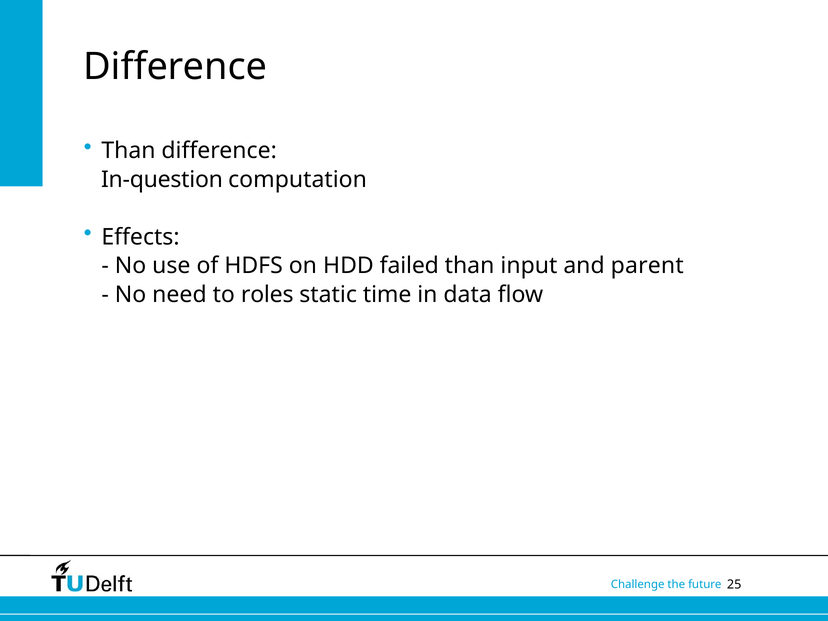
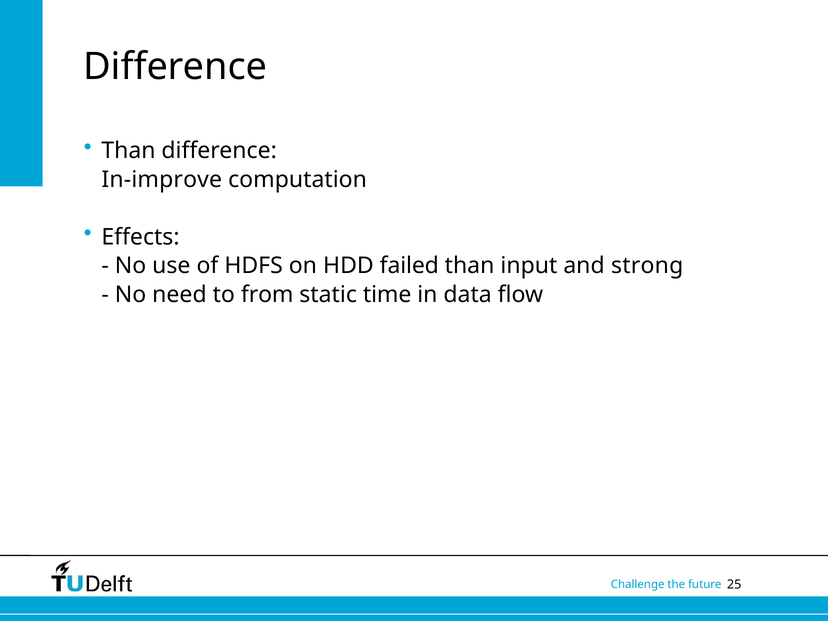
In-question: In-question -> In-improve (162, 179)
parent: parent -> strong (647, 266)
roles: roles -> from (267, 294)
